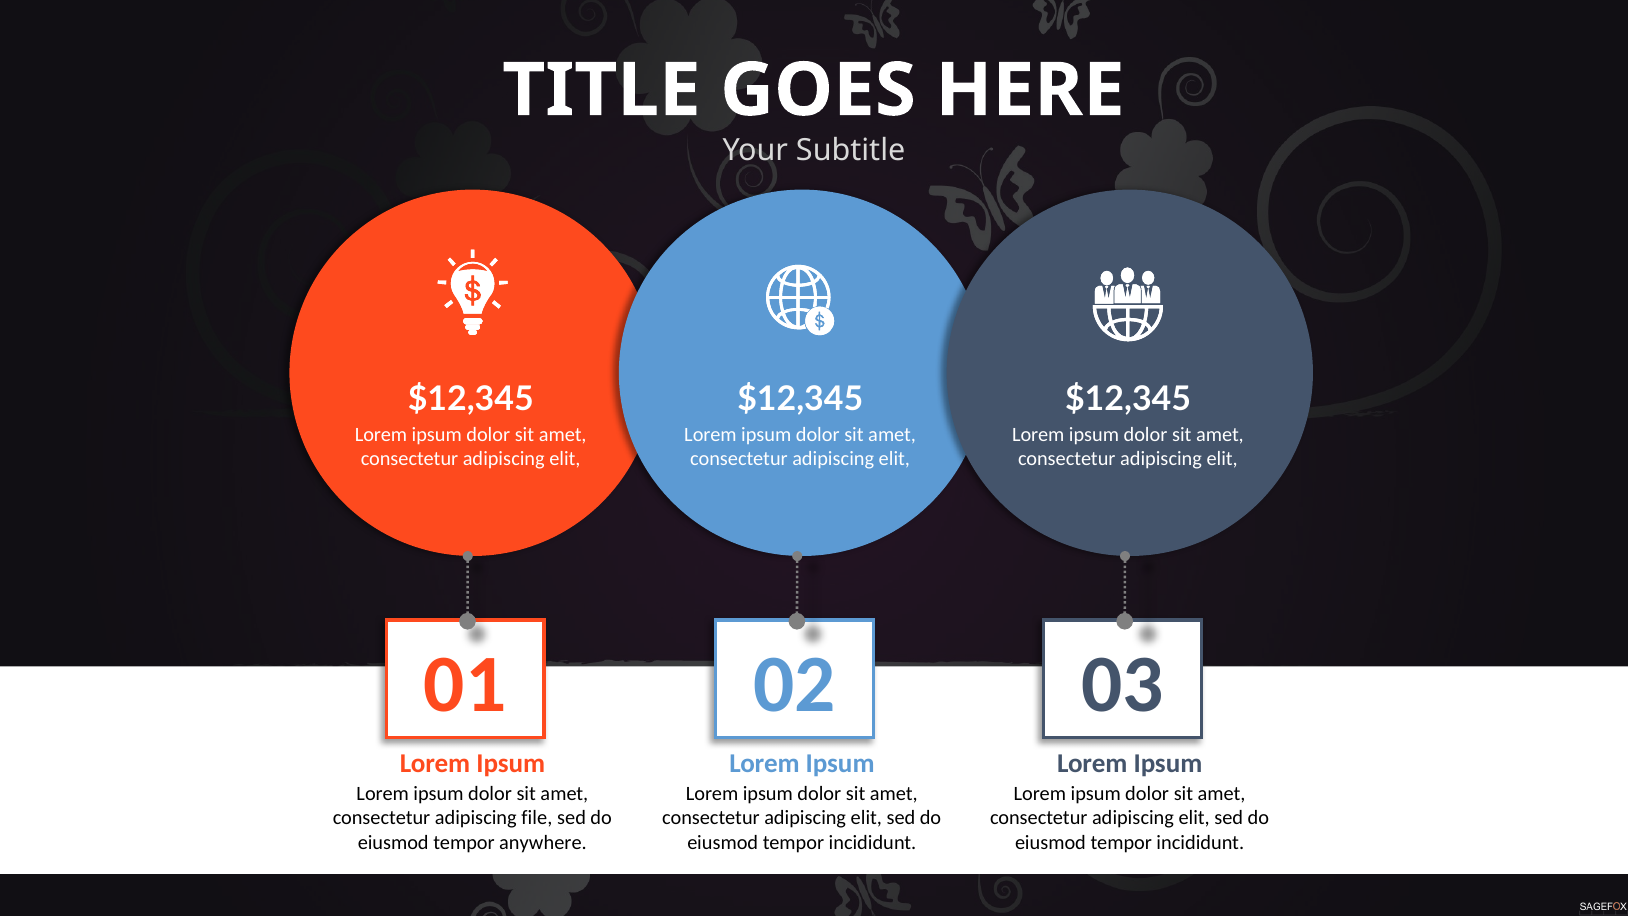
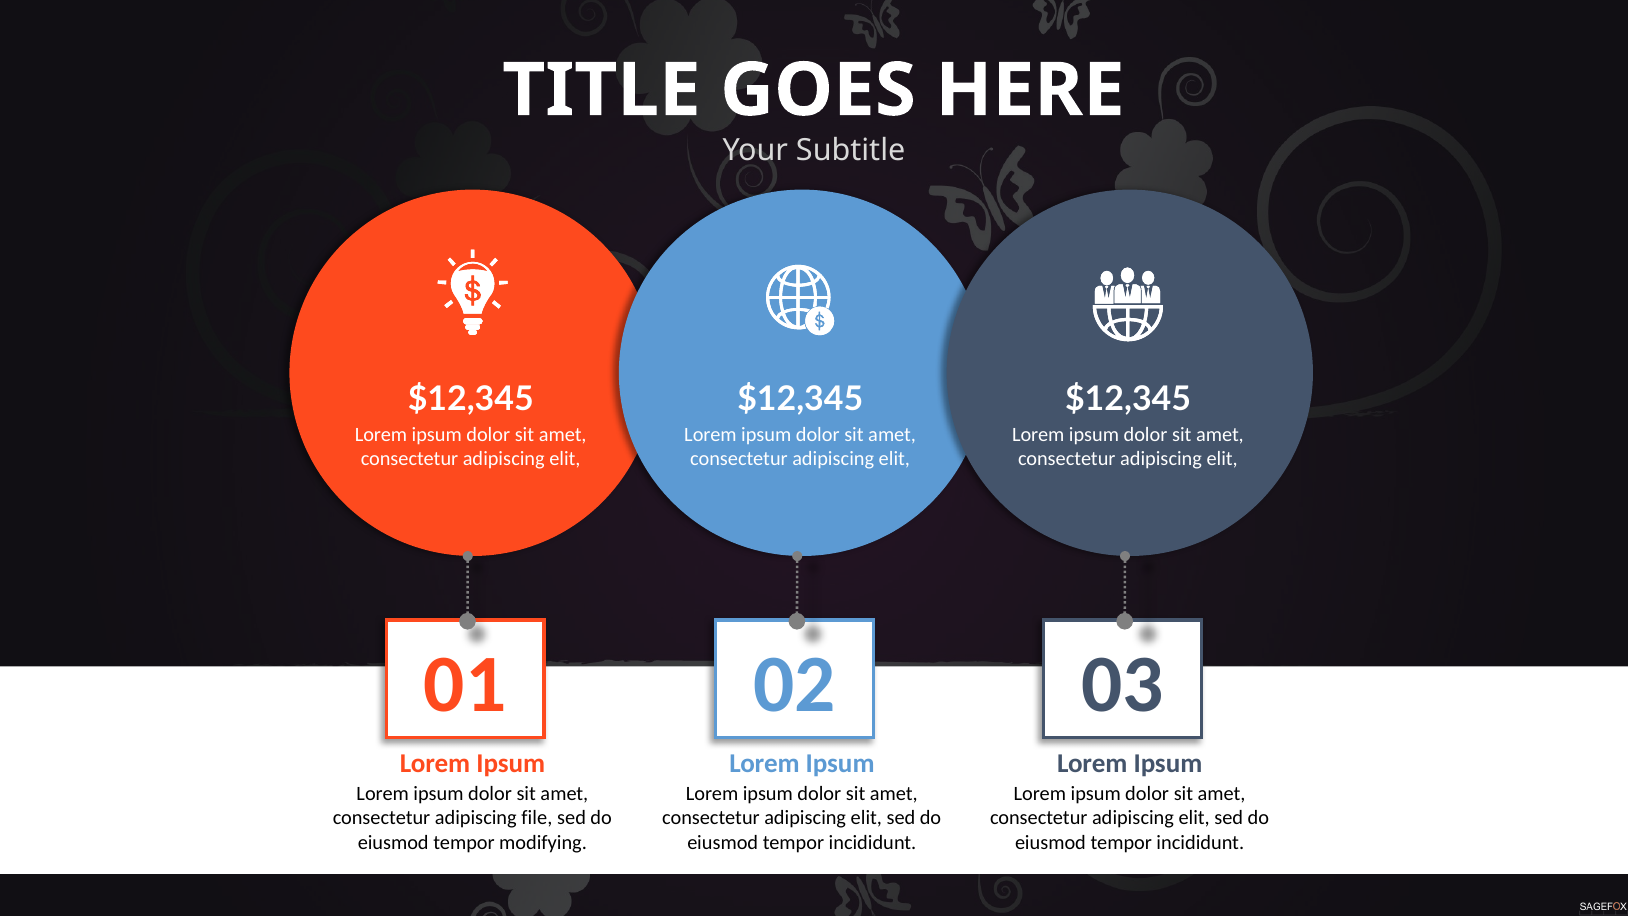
anywhere: anywhere -> modifying (543, 842)
